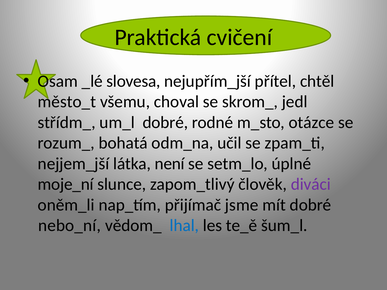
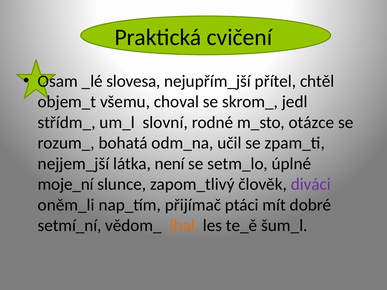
město_t: město_t -> objem_t (67, 102)
um_l dobré: dobré -> slovní (165, 122)
jsme: jsme -> ptáci (242, 205)
nebo_ní: nebo_ní -> setmí_ní (70, 226)
lhal colour: blue -> orange (184, 226)
